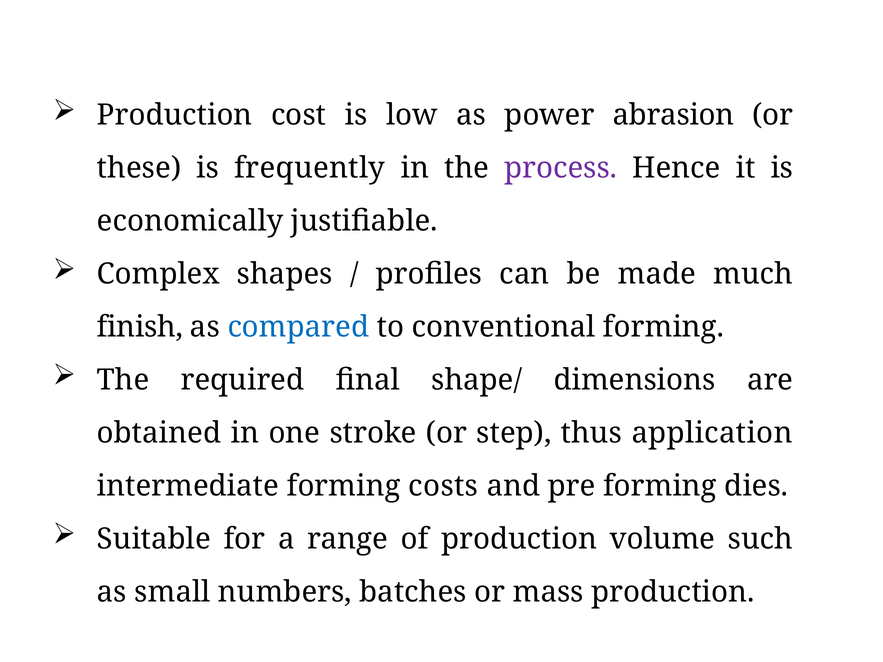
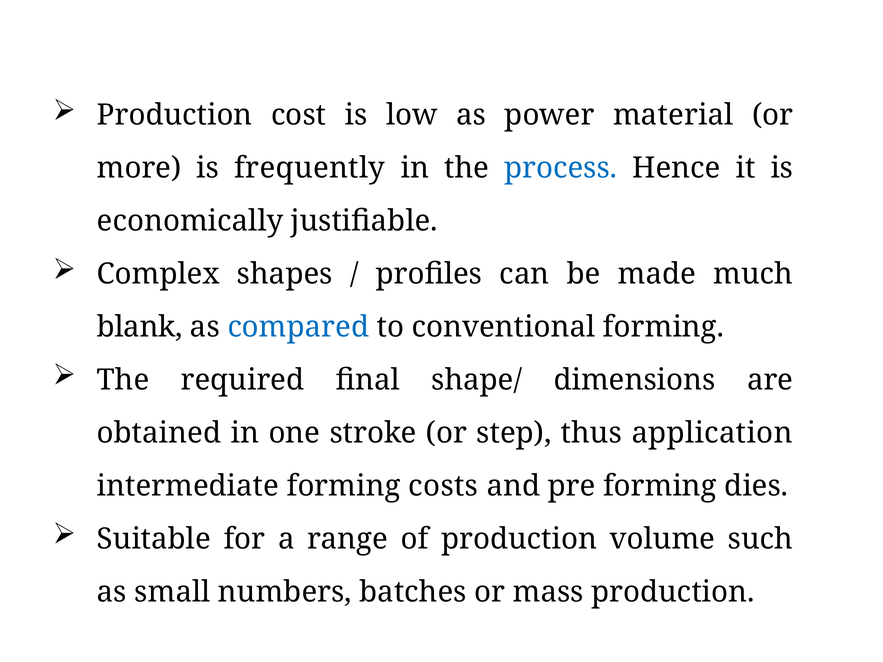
abrasion: abrasion -> material (673, 115)
these: these -> more (139, 168)
process colour: purple -> blue (561, 168)
finish: finish -> blank (140, 327)
